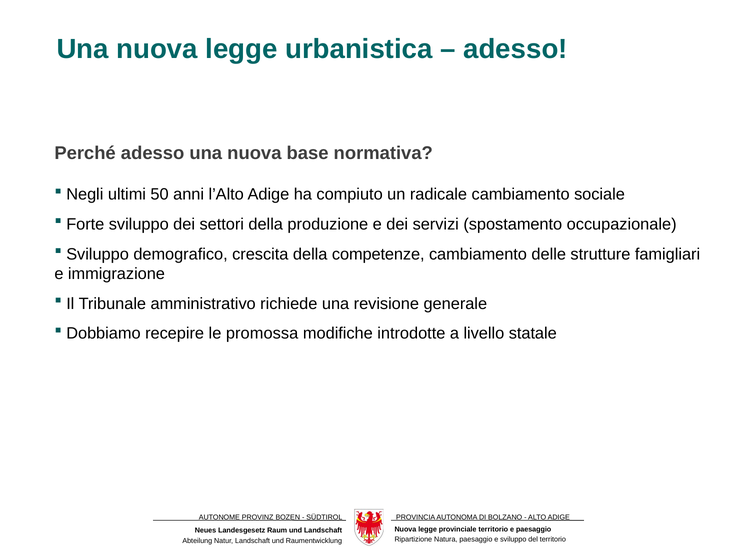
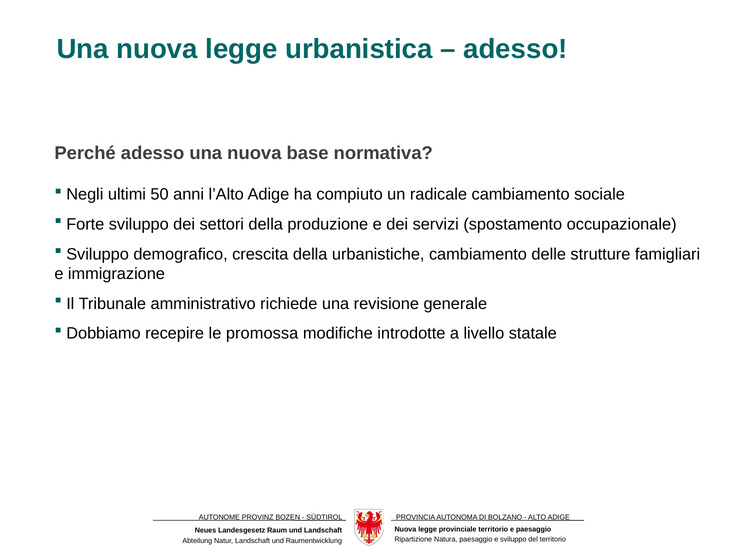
competenze: competenze -> urbanistiche (378, 254)
